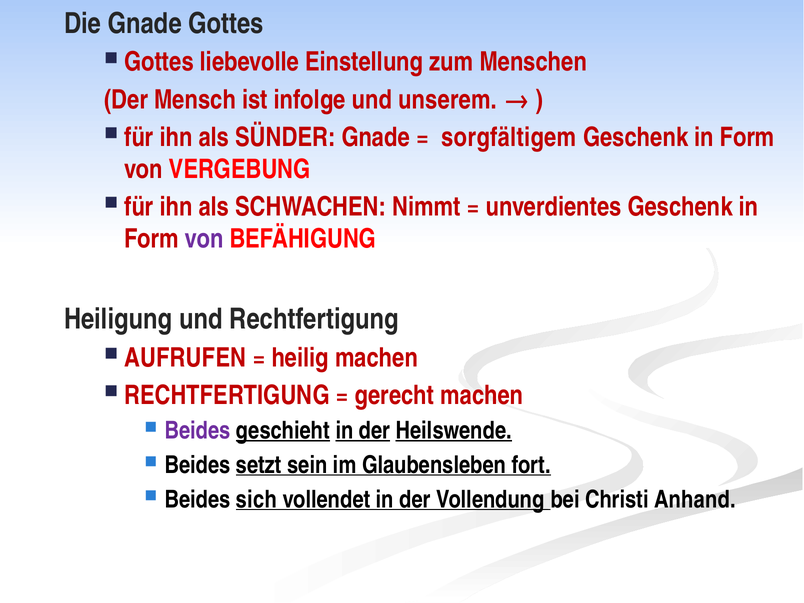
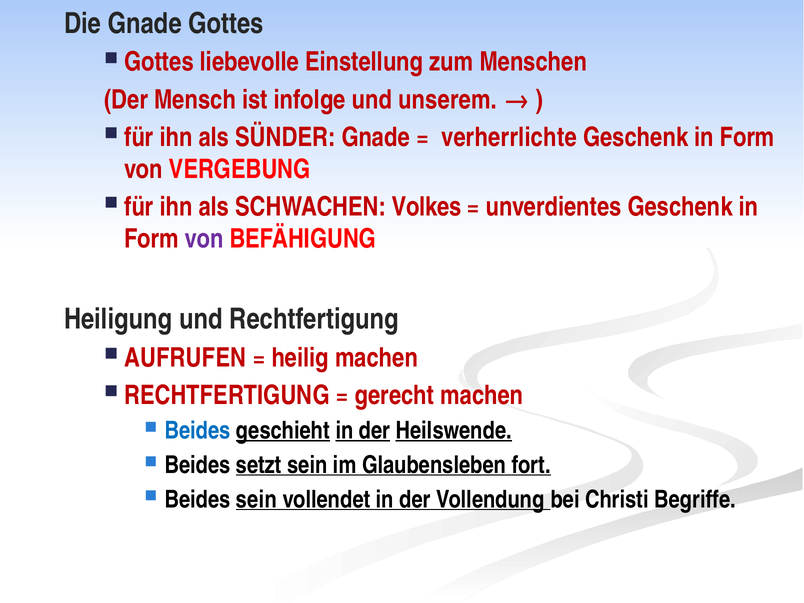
sorgfältigem: sorgfältigem -> verherrlichte (509, 137)
Nimmt: Nimmt -> Volkes (426, 207)
Beides colour: purple -> blue (197, 431)
Beides sich: sich -> sein (256, 500)
Anhand: Anhand -> Begriffe (695, 500)
